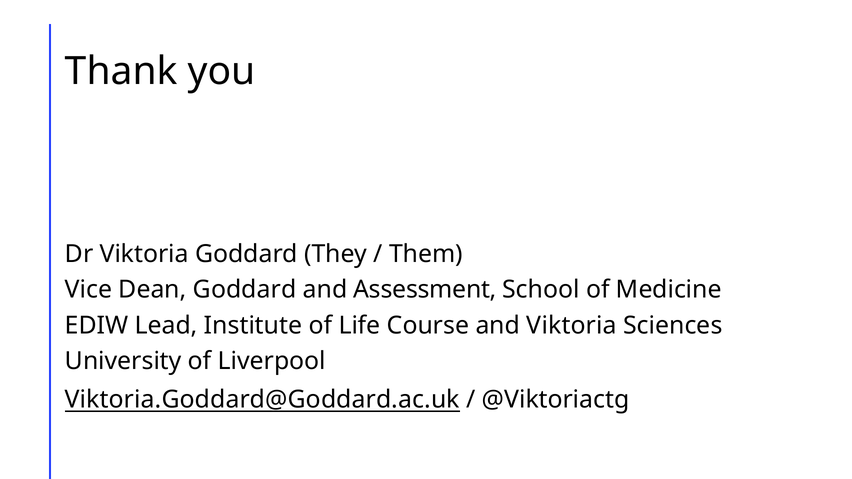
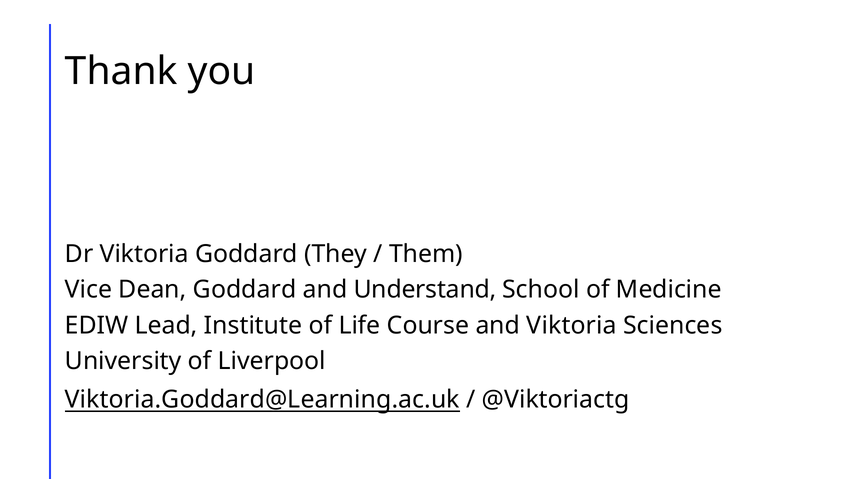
Assessment: Assessment -> Understand (425, 290)
Viktoria.Goddard@Goddard.ac.uk: Viktoria.Goddard@Goddard.ac.uk -> Viktoria.Goddard@Learning.ac.uk (262, 400)
